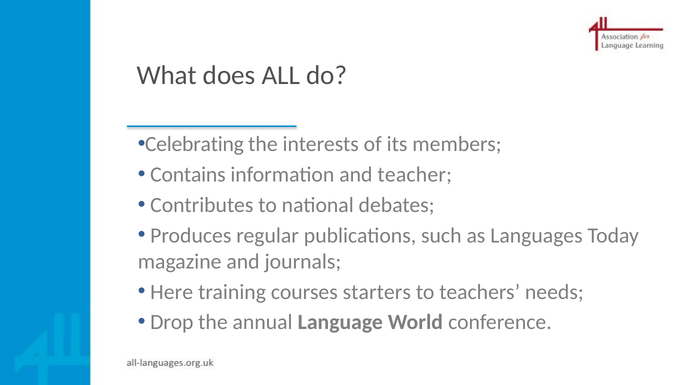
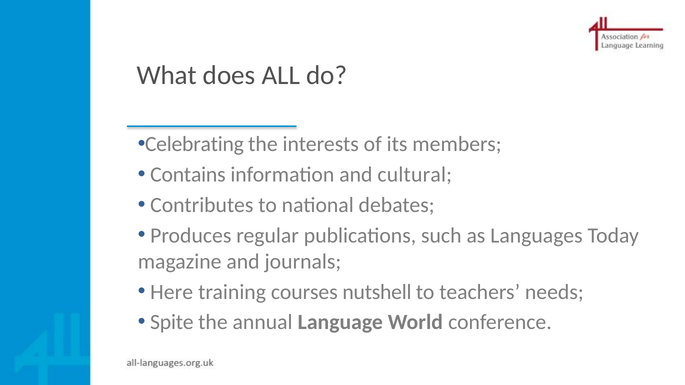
teacher: teacher -> cultural (415, 175)
starters: starters -> nutshell (377, 292)
Drop: Drop -> Spite (172, 323)
